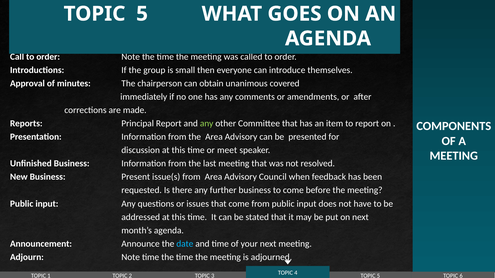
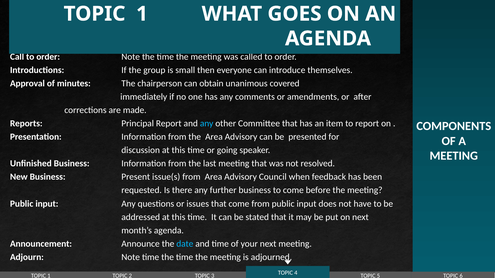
5: 5 -> 1 (142, 14)
any colour: light green -> light blue (207, 124)
meet: meet -> going (227, 150)
